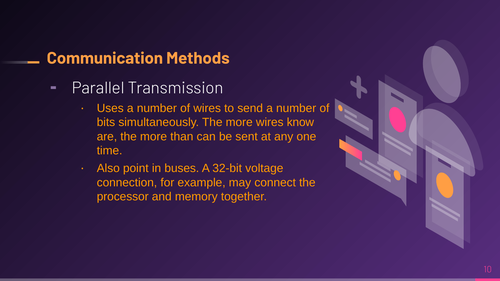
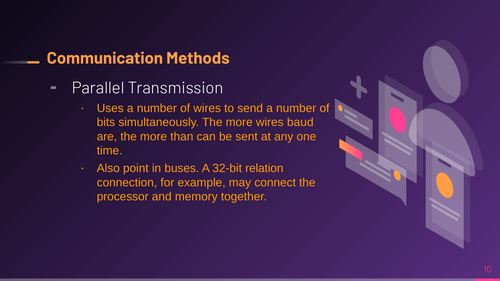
know: know -> baud (300, 123)
voltage: voltage -> relation (264, 168)
